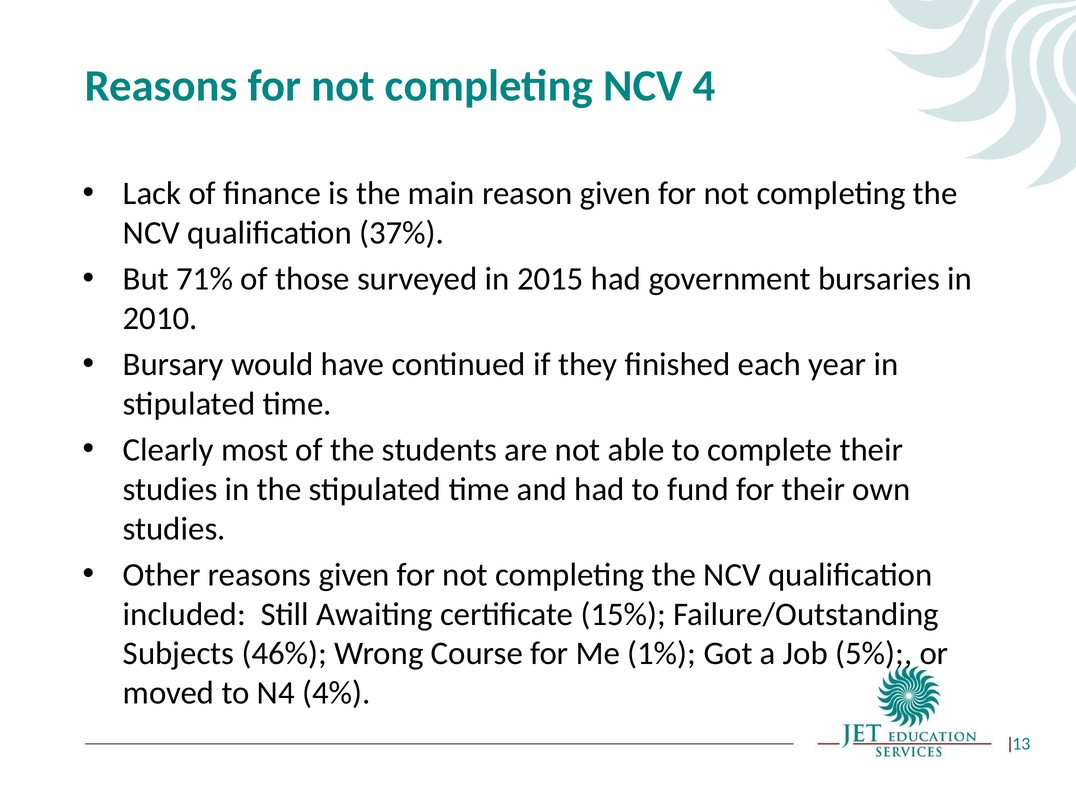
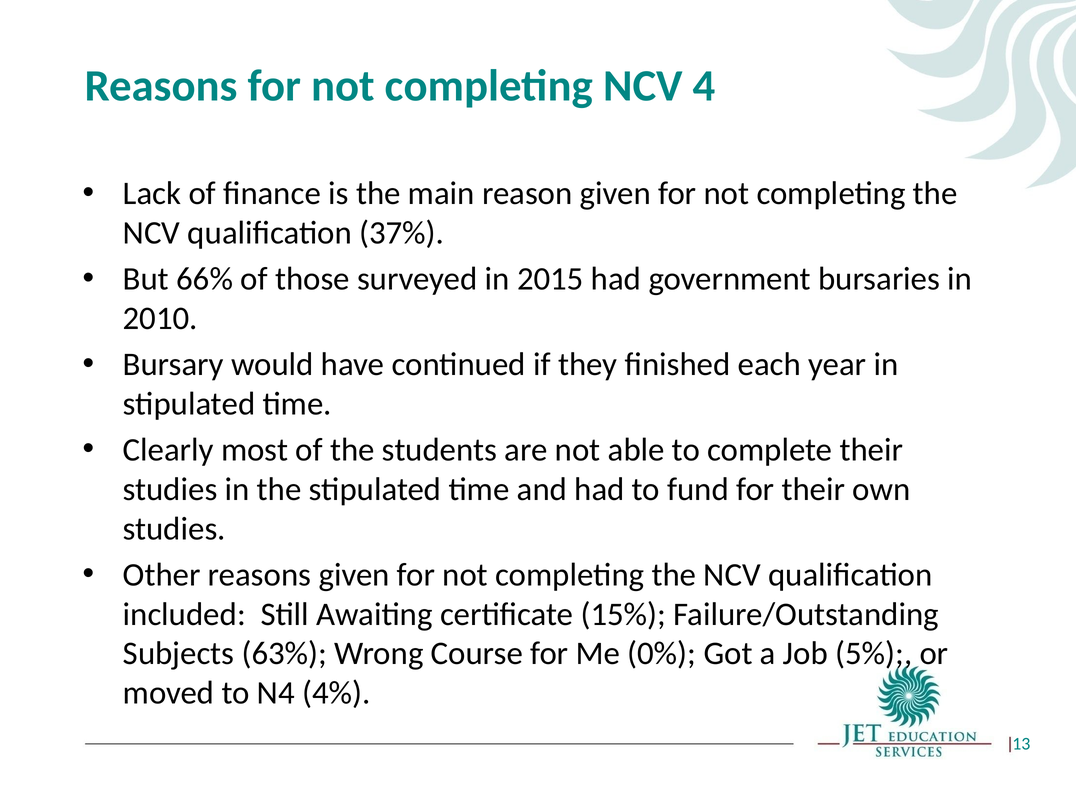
71%: 71% -> 66% (205, 279)
46%: 46% -> 63% (284, 654)
1%: 1% -> 0% (662, 654)
